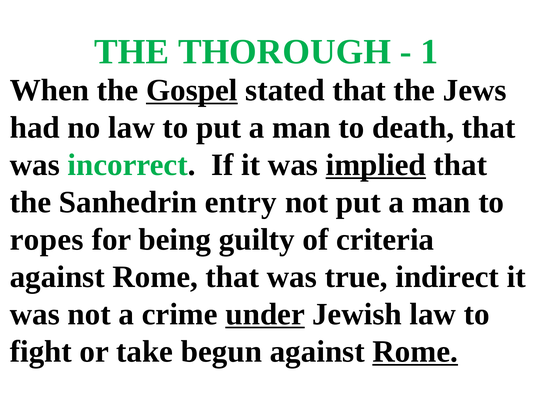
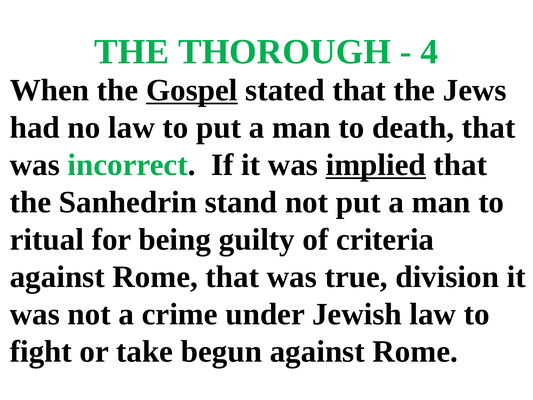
1: 1 -> 4 (430, 52)
entry: entry -> stand (241, 202)
ropes: ropes -> ritual (47, 239)
indirect: indirect -> division (447, 277)
under underline: present -> none (265, 314)
Rome underline: present -> none (415, 351)
